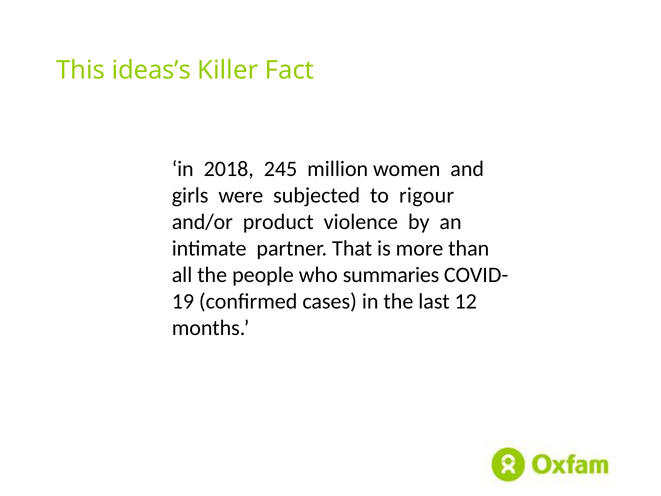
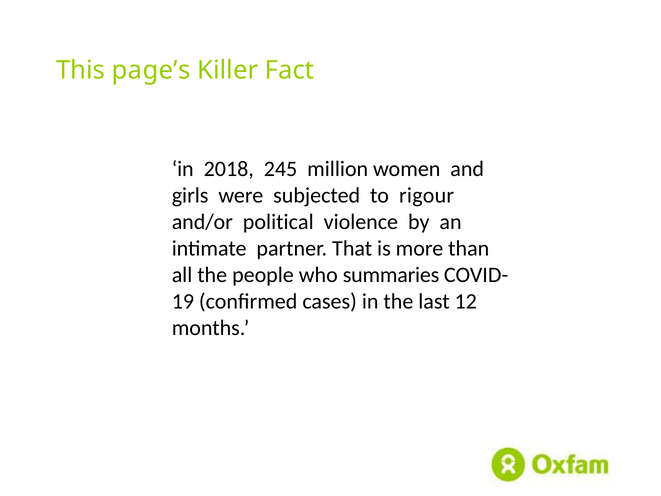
ideas’s: ideas’s -> page’s (151, 70)
product: product -> political (278, 222)
